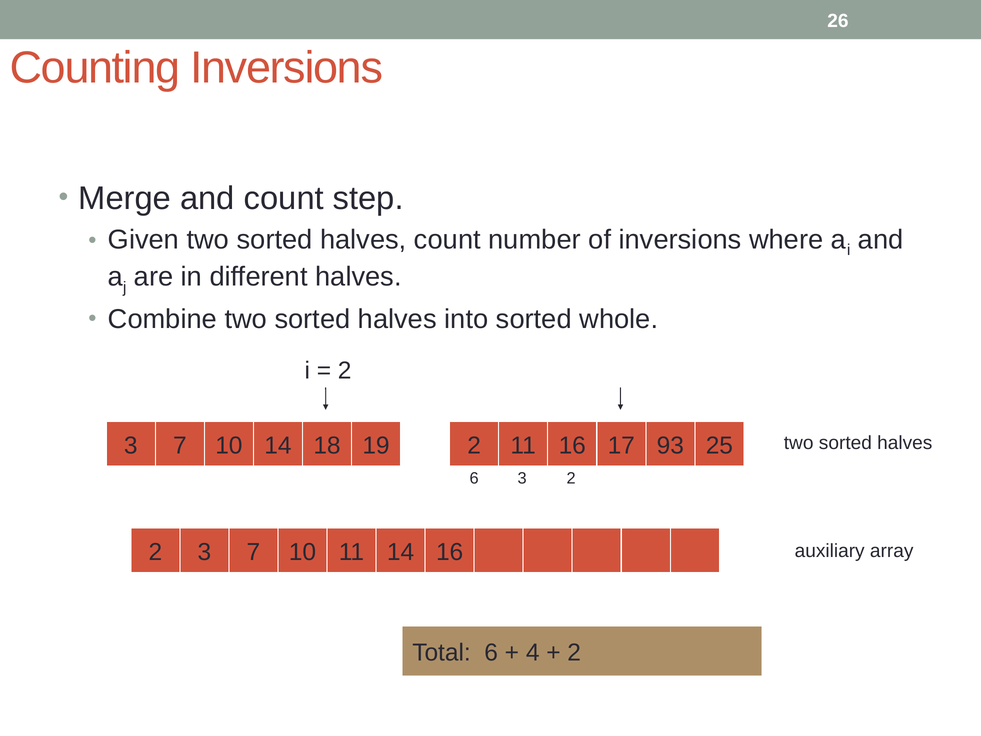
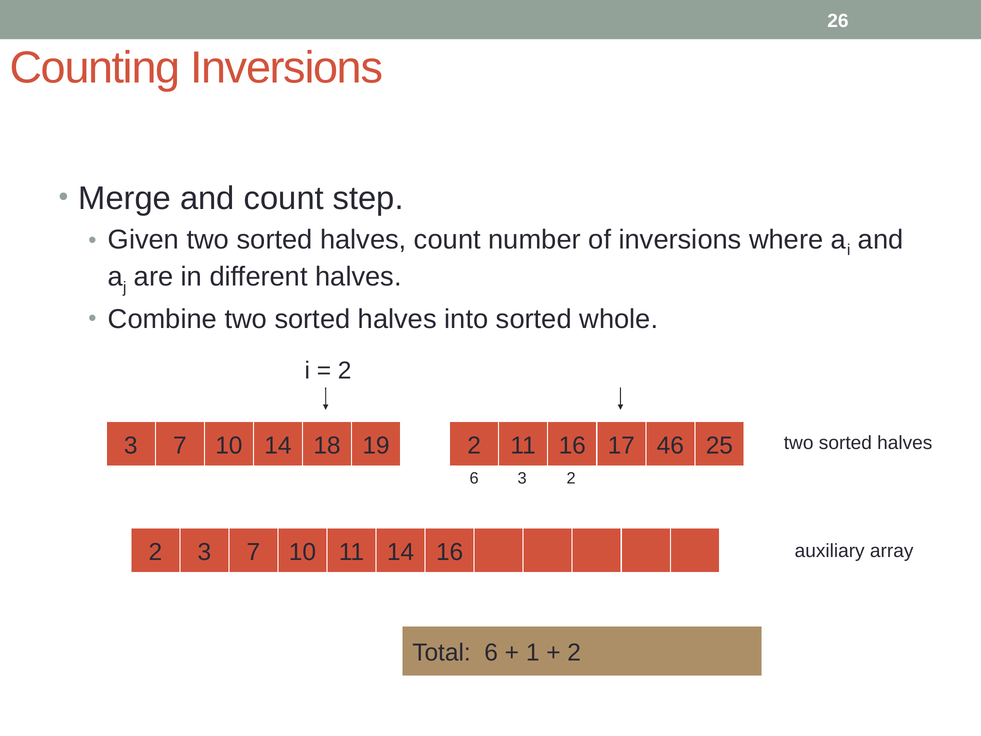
93: 93 -> 46 (670, 445)
4: 4 -> 1 (533, 653)
